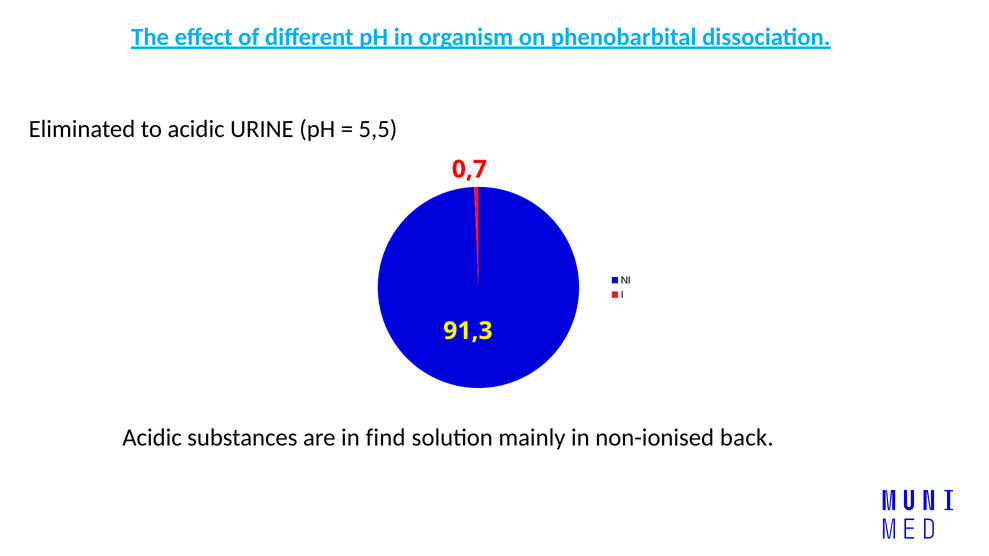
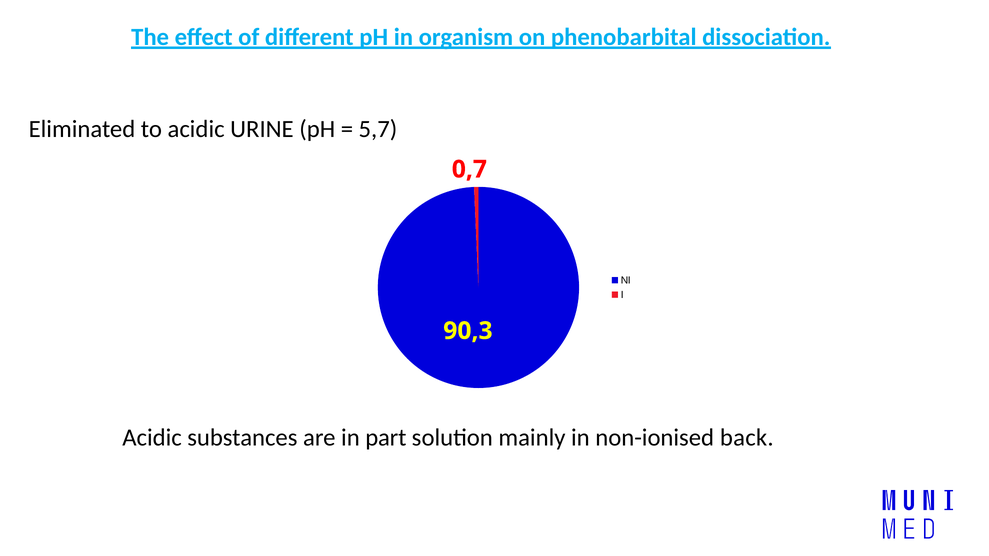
5,5: 5,5 -> 5,7 (378, 129)
91,3: 91,3 -> 90,3 (468, 331)
find: find -> part (386, 438)
